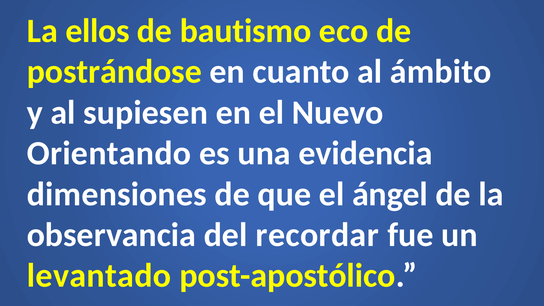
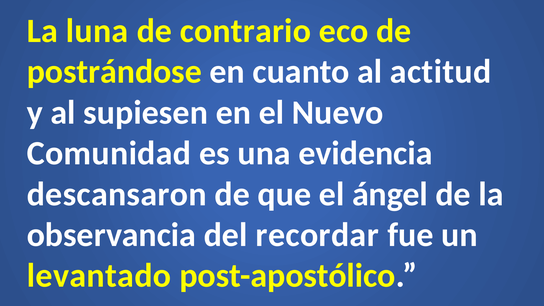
ellos: ellos -> luna (97, 31)
bautismo: bautismo -> contrario (245, 31)
ámbito: ámbito -> actitud (441, 72)
Orientando: Orientando -> Comunidad (109, 153)
dimensiones: dimensiones -> descansaron (117, 194)
